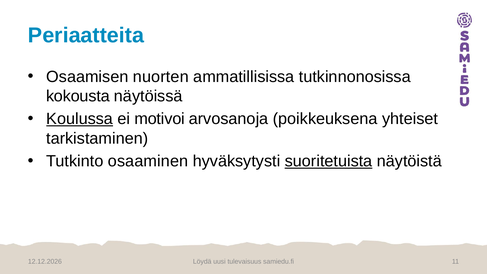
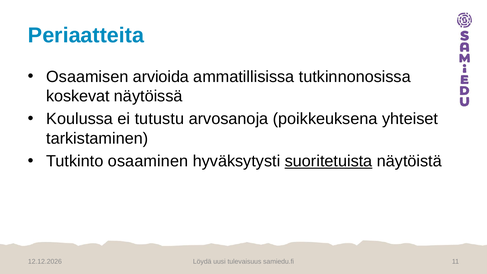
nuorten: nuorten -> arvioida (161, 77)
kokousta: kokousta -> koskevat (78, 96)
Koulussa underline: present -> none (80, 119)
motivoi: motivoi -> tutustu (159, 119)
